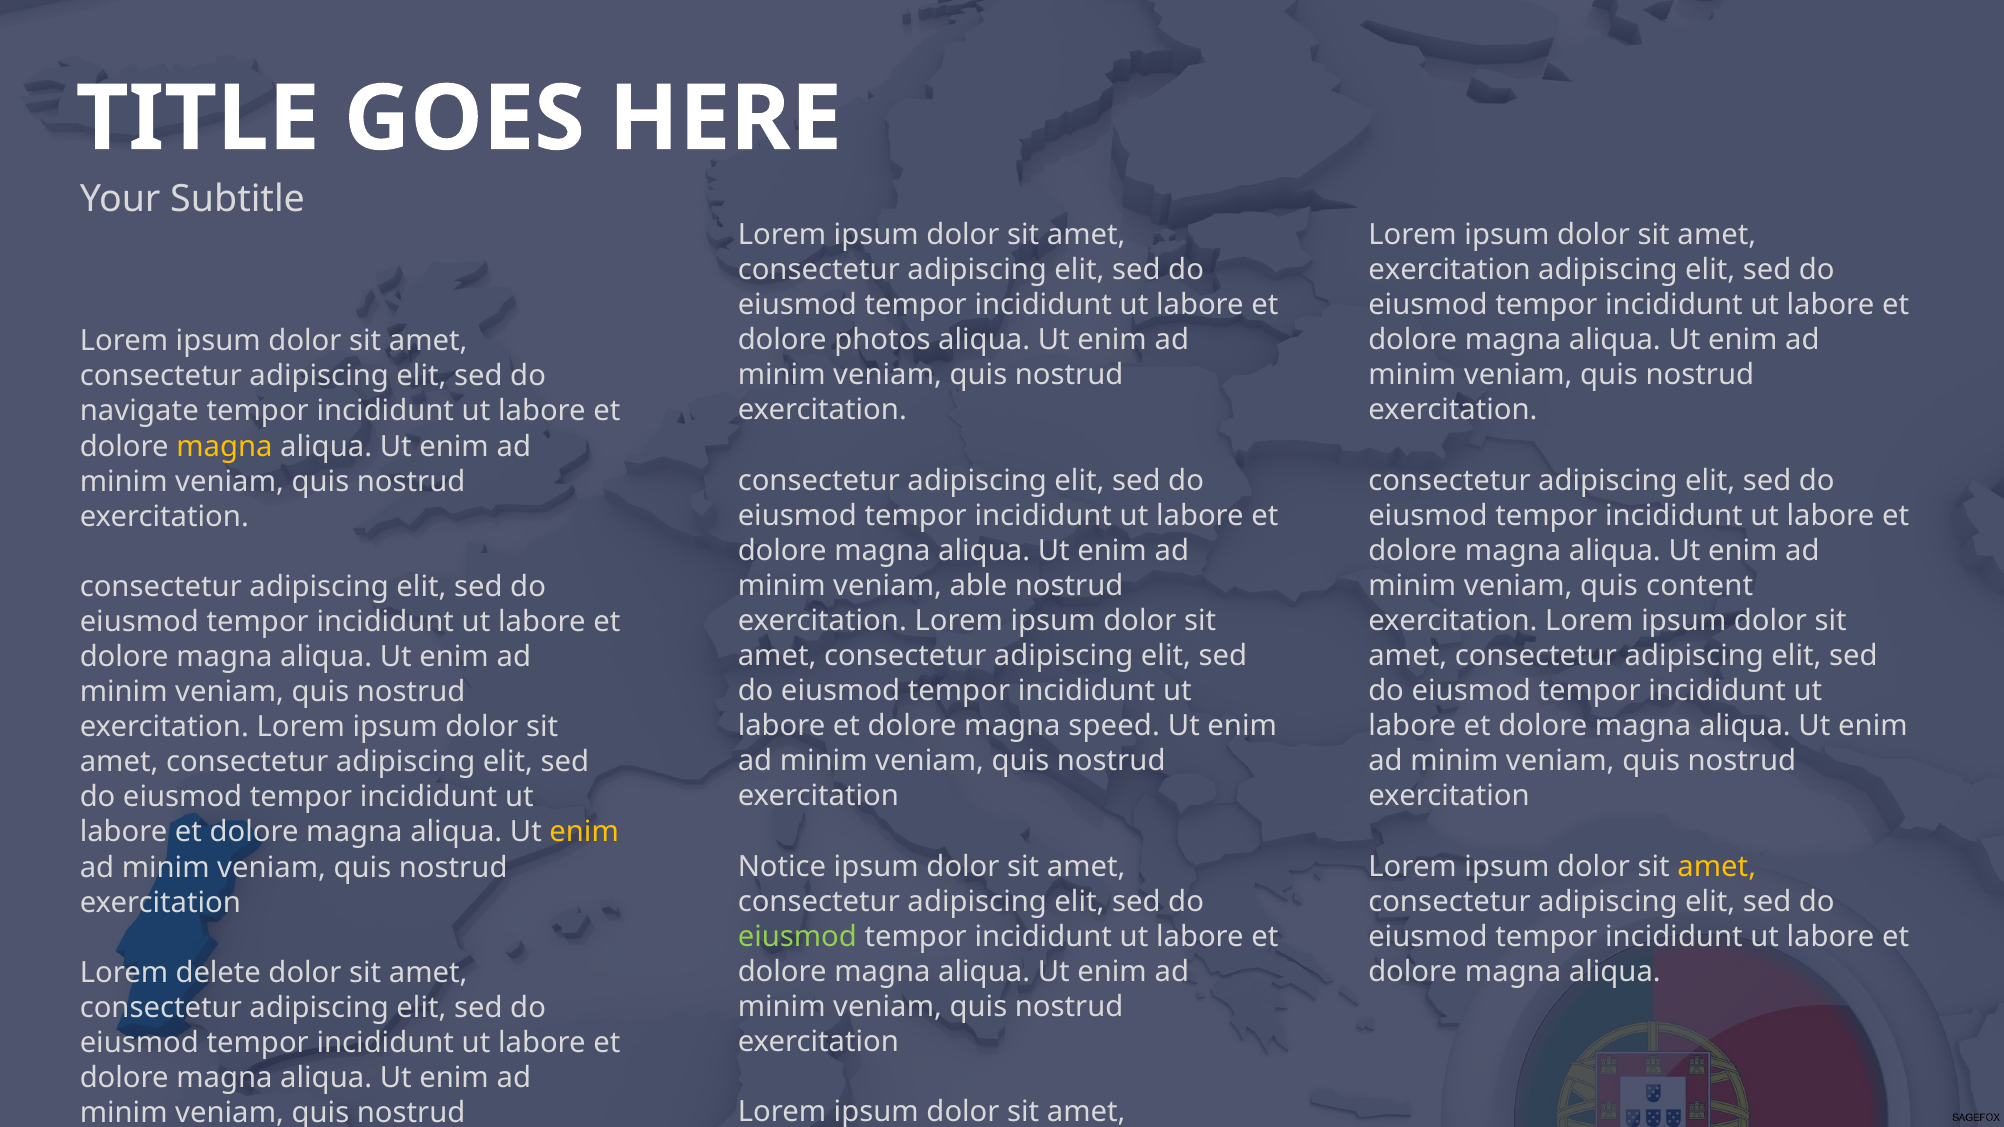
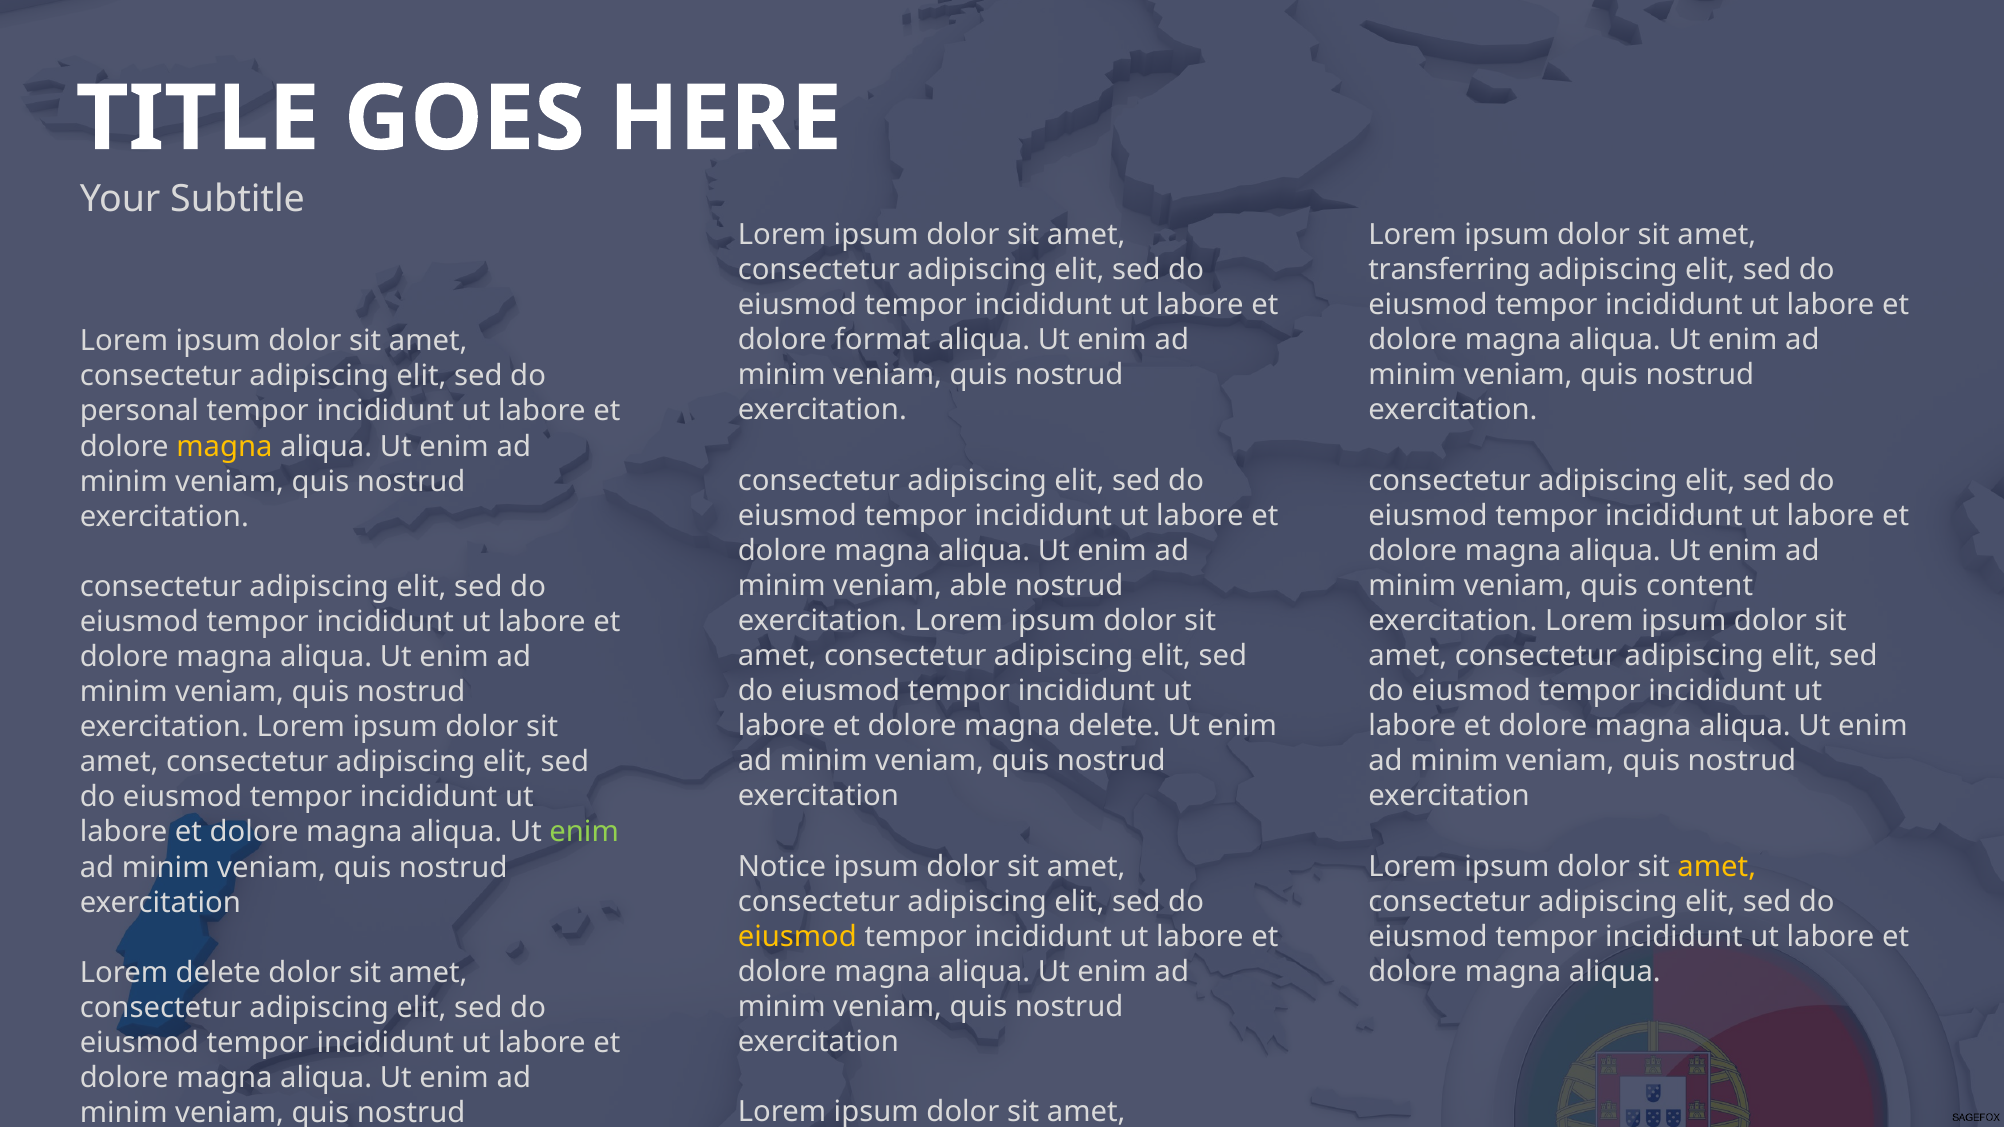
exercitation: exercitation -> transferring (1450, 270)
photos: photos -> format (882, 340)
navigate: navigate -> personal (139, 411)
magna speed: speed -> delete (1114, 726)
enim colour: yellow -> light green (584, 832)
eiusmod colour: light green -> yellow (797, 937)
